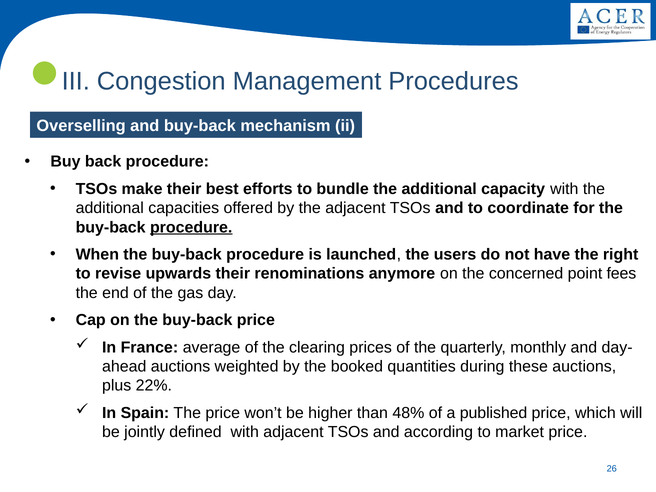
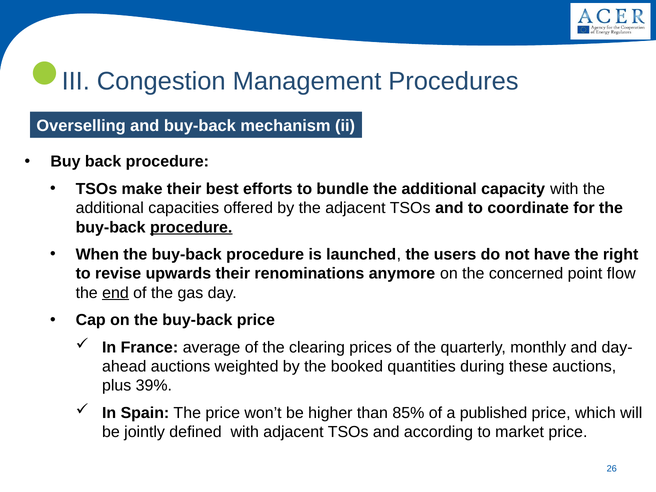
fees: fees -> flow (621, 274)
end underline: none -> present (116, 293)
22%: 22% -> 39% (154, 386)
48%: 48% -> 85% (408, 413)
